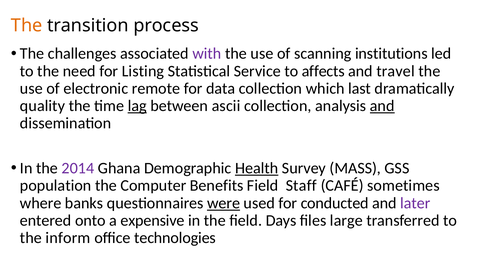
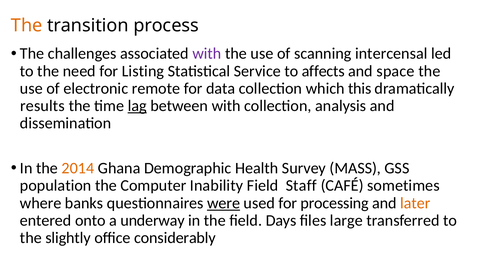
institutions: institutions -> intercensal (391, 54)
travel: travel -> space (396, 71)
last: last -> this (360, 88)
quality: quality -> results (42, 106)
between ascii: ascii -> with (226, 106)
and underline: present -> none (382, 106)
2014 colour: purple -> orange (78, 168)
Health underline: present -> none (257, 168)
Benefits: Benefits -> Inability (217, 185)
conducted: conducted -> processing (335, 203)
later colour: purple -> orange (415, 203)
expensive: expensive -> underway (153, 220)
inform: inform -> slightly (68, 238)
technologies: technologies -> considerably (175, 238)
